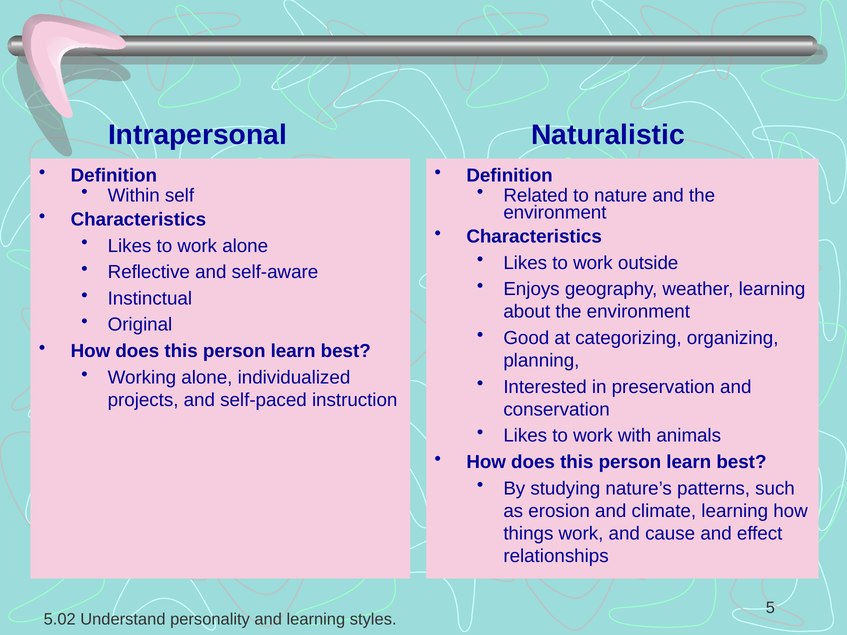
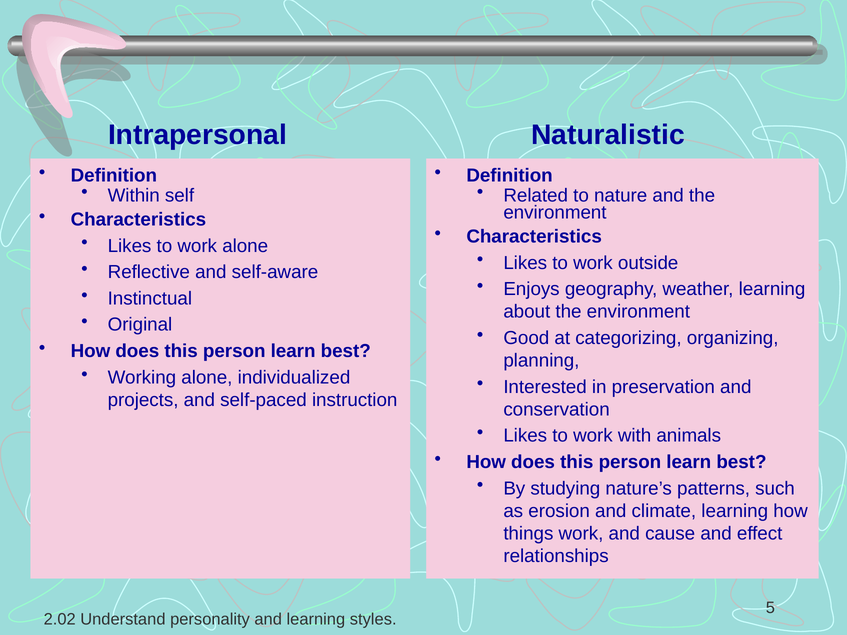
5.02: 5.02 -> 2.02 (60, 620)
